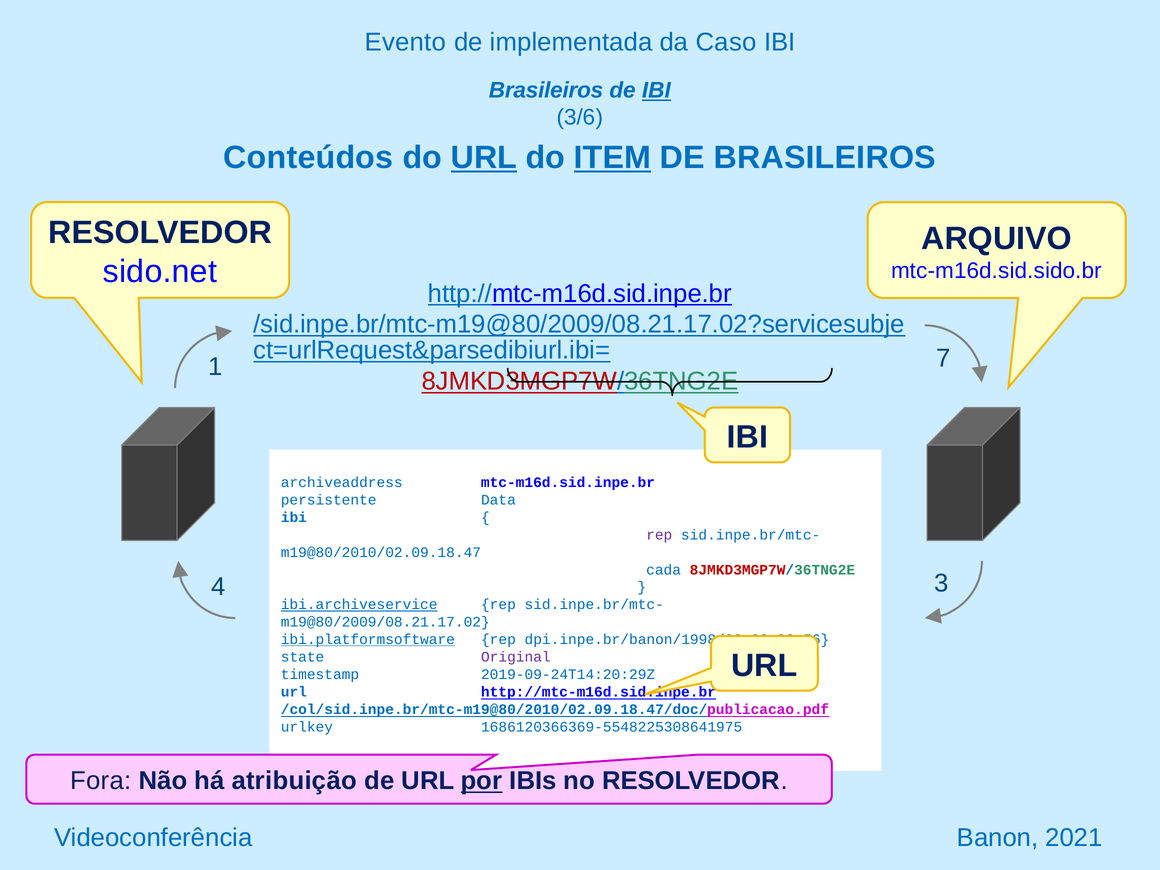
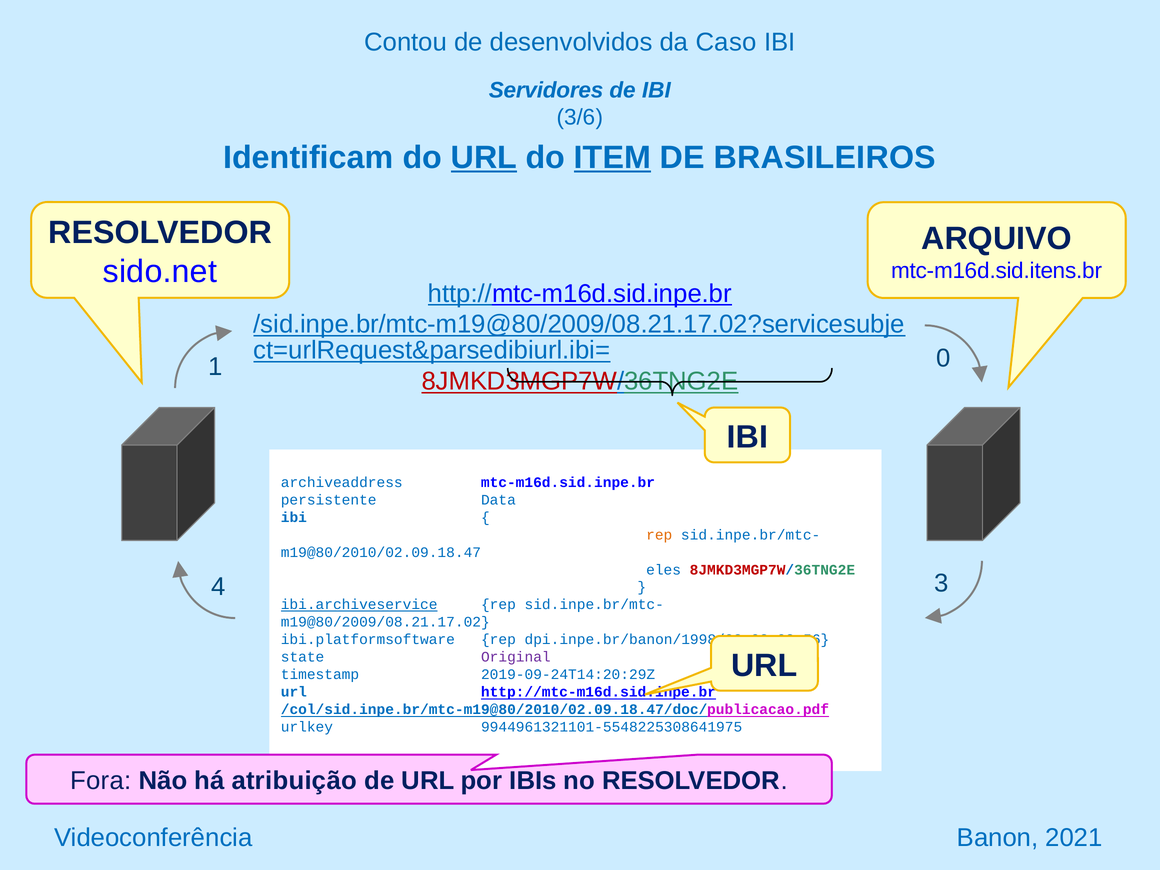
Evento: Evento -> Contou (406, 42)
implementada: implementada -> desenvolvidos (571, 42)
Brasileiros: Brasileiros -> Servidores (546, 90)
IBI underline: present -> none (656, 90)
Conteúdos: Conteúdos -> Identificam (308, 157)
mtc-m16d.sid.sido.br: mtc-m16d.sid.sido.br -> mtc-m16d.sid.itens.br (997, 271)
7: 7 -> 0 (943, 358)
rep colour: purple -> orange (659, 535)
cada: cada -> eles (664, 570)
ibi.platformsoftware underline: present -> none (368, 640)
1686120366369-5548225308641975: 1686120366369-5548225308641975 -> 9944961321101-5548225308641975 (612, 727)
por underline: present -> none (482, 781)
